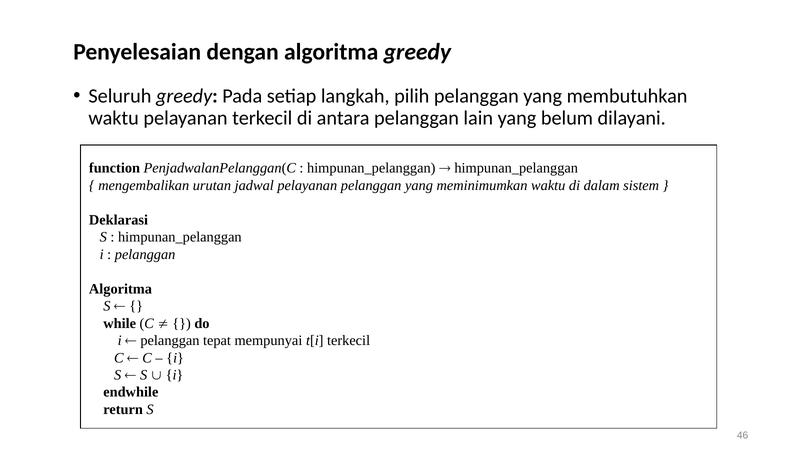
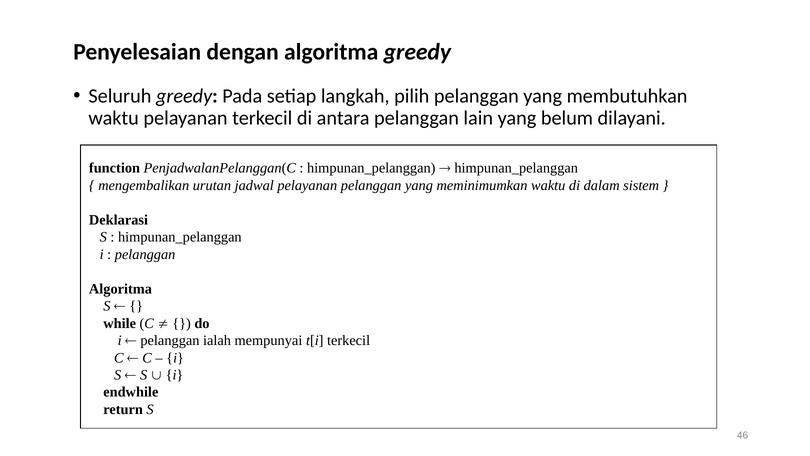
tepat: tepat -> ialah (217, 340)
